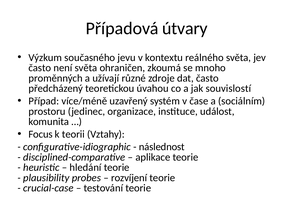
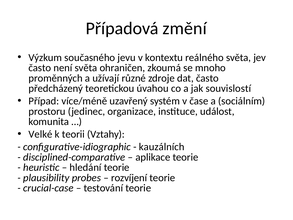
útvary: útvary -> změní (185, 28)
Focus: Focus -> Velké (40, 134)
následnost: následnost -> kauzálních (162, 147)
